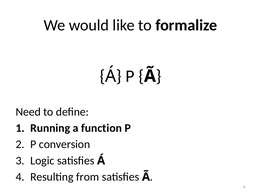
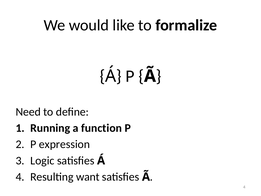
conversion: conversion -> expression (64, 144)
from: from -> want (88, 177)
